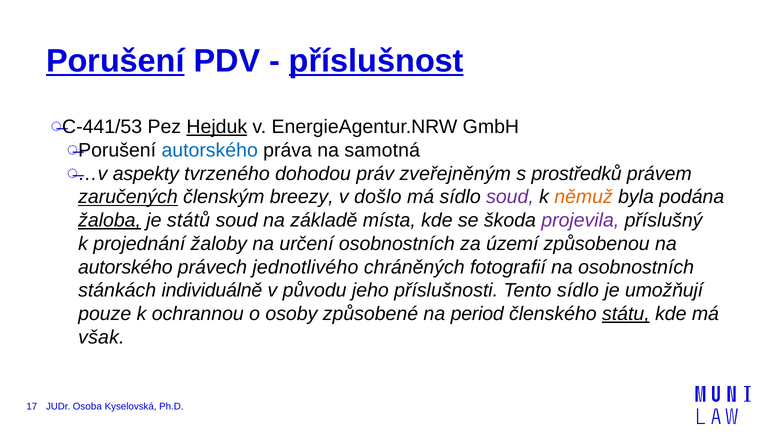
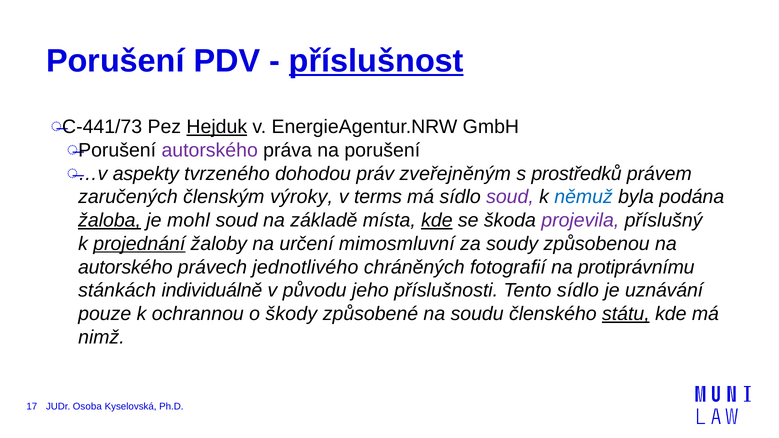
Porušení underline: present -> none (115, 61)
C-441/53: C-441/53 -> C-441/73 (102, 127)
autorského colour: blue -> purple (210, 150)
na samotná: samotná -> porušení (382, 150)
zaručených underline: present -> none (128, 197)
breezy: breezy -> výroky (302, 197)
došlo: došlo -> terms (378, 197)
němuž colour: orange -> blue (584, 197)
států: států -> mohl (188, 220)
kde underline: none -> present (437, 220)
projednání underline: none -> present (139, 244)
určení osobnostních: osobnostních -> mimosmluvní (397, 244)
území: území -> soudy (512, 244)
na osobnostních: osobnostních -> protiprávnímu (636, 267)
umožňují: umožňují -> uznávání (664, 291)
osoby: osoby -> škody (291, 314)
period: period -> soudu (477, 314)
však: však -> nimž (101, 337)
